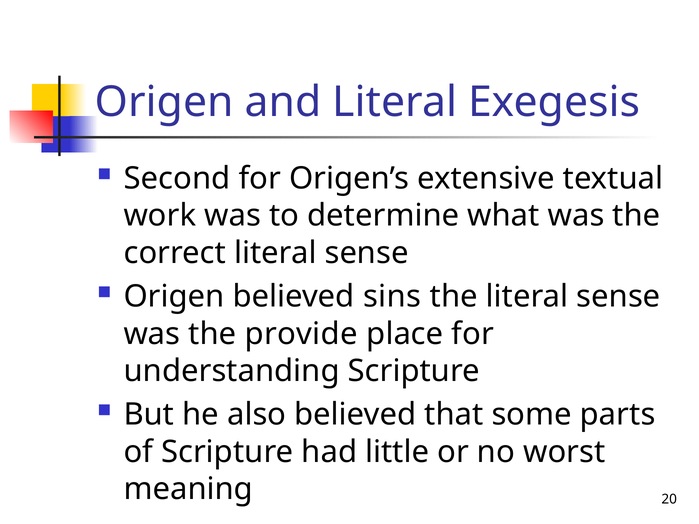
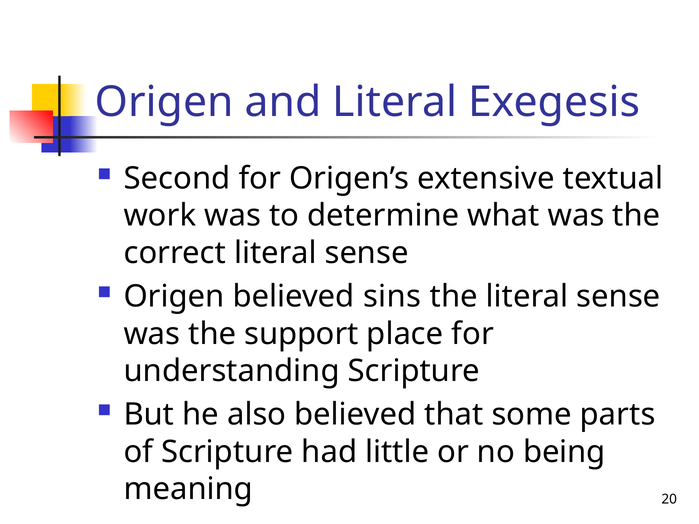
provide: provide -> support (301, 334)
worst: worst -> being (564, 452)
